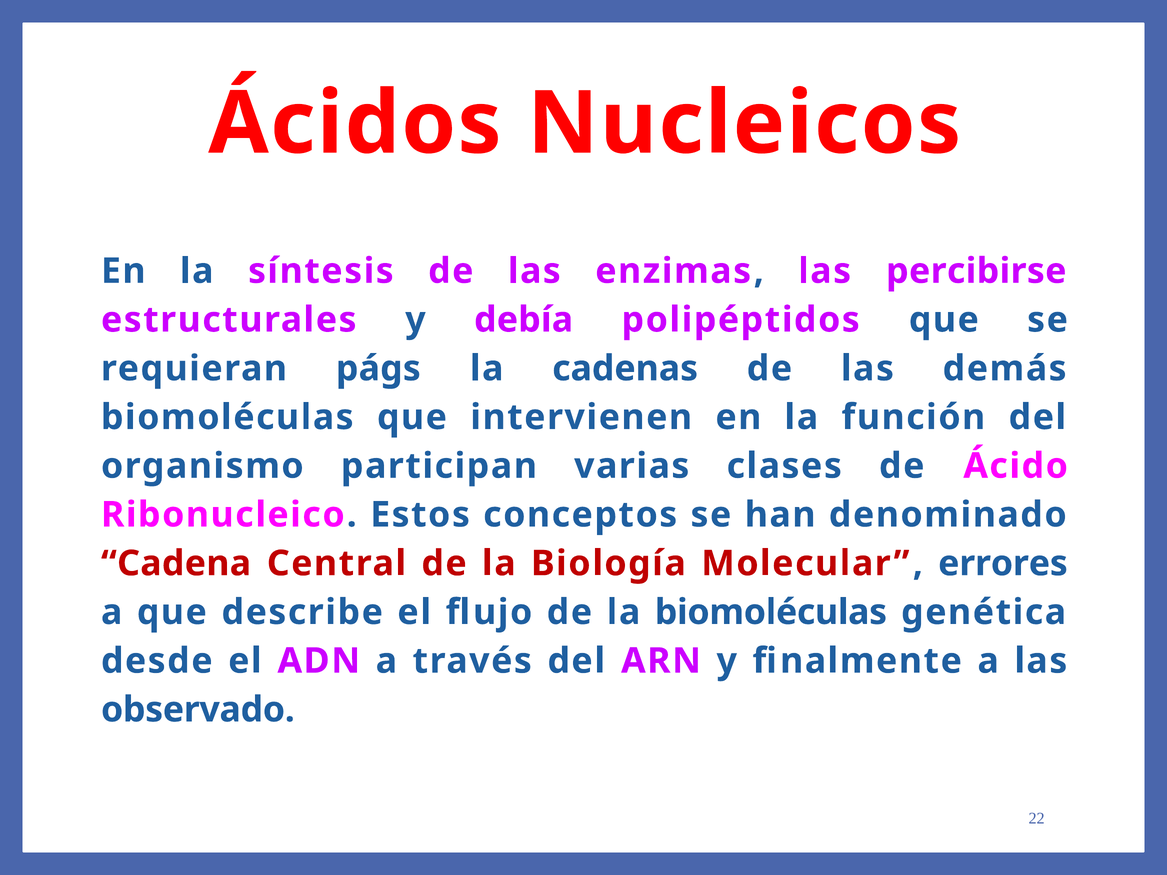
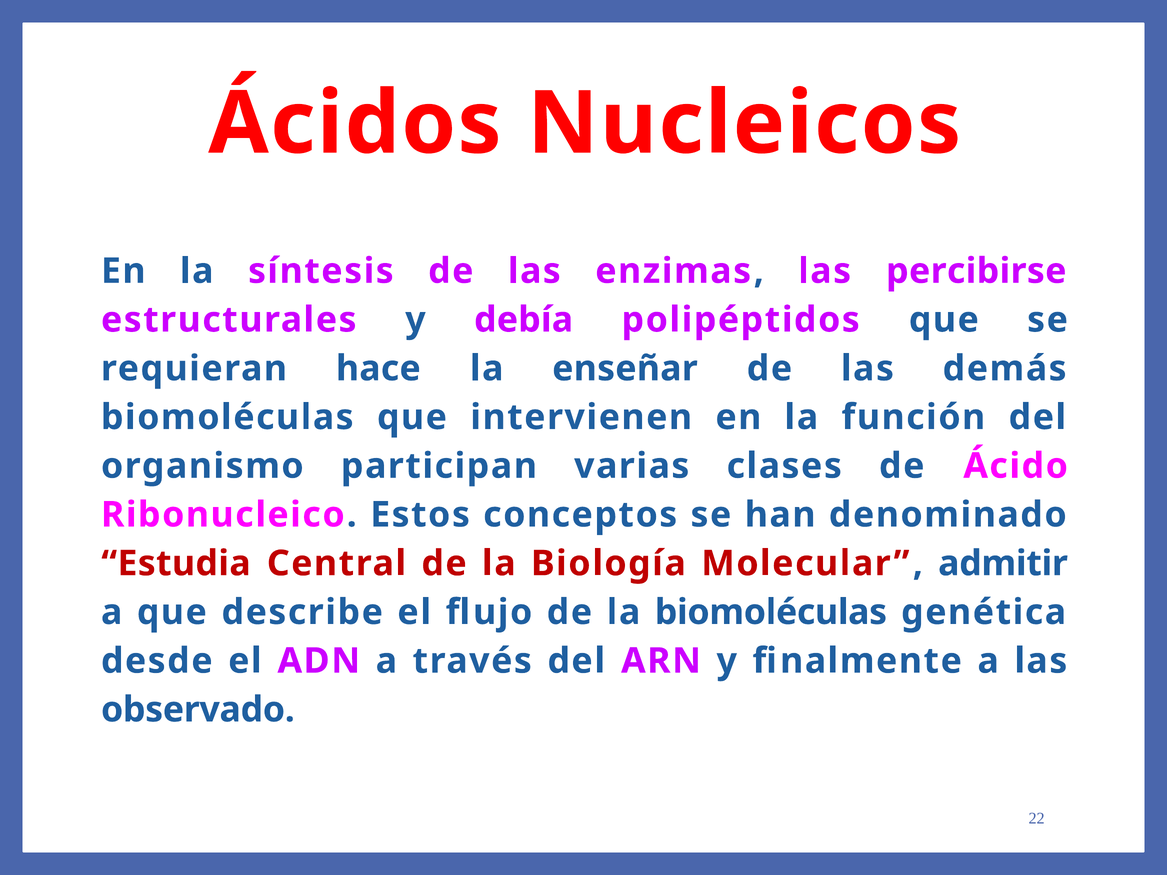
págs: págs -> hace (378, 369)
cadenas: cadenas -> enseñar (625, 369)
Cadena: Cadena -> Estudia (176, 564)
errores: errores -> admitir (1003, 564)
